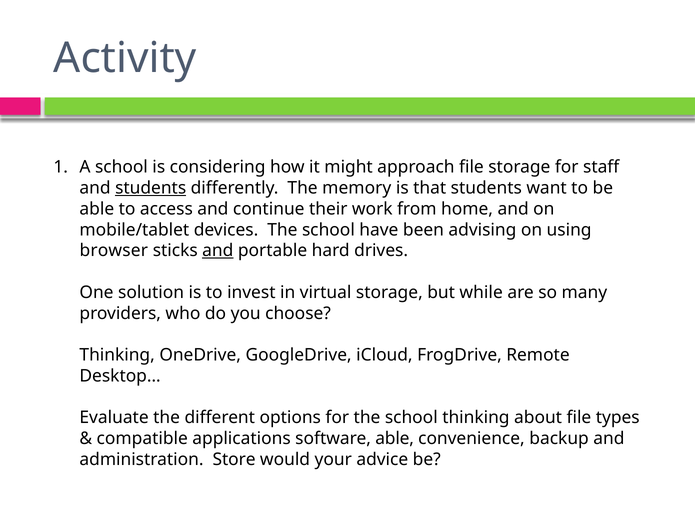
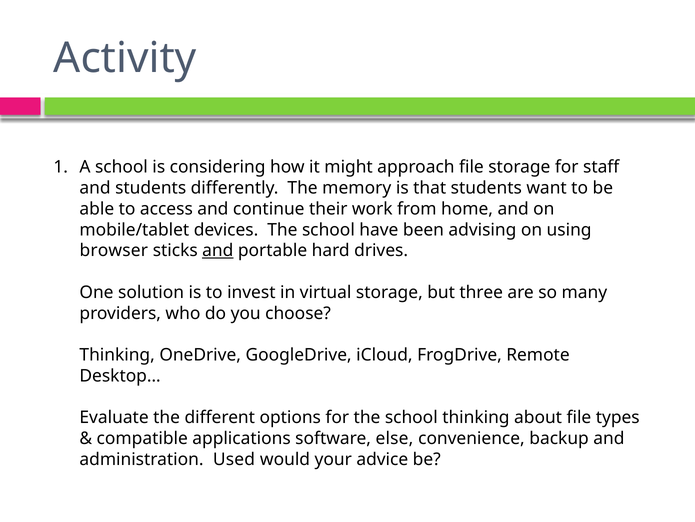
students underline: present -> none (151, 188)
while: while -> three (481, 292)
software able: able -> else (394, 438)
Store: Store -> Used (234, 459)
